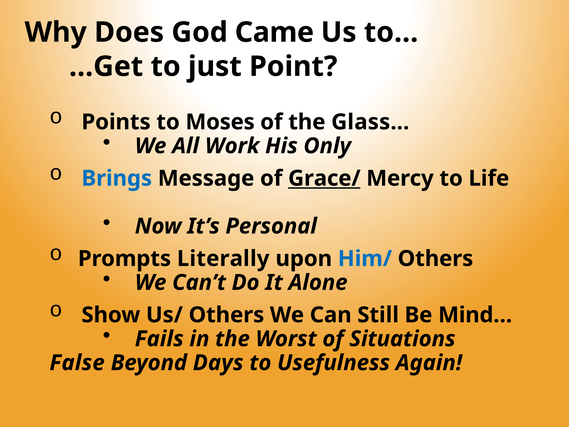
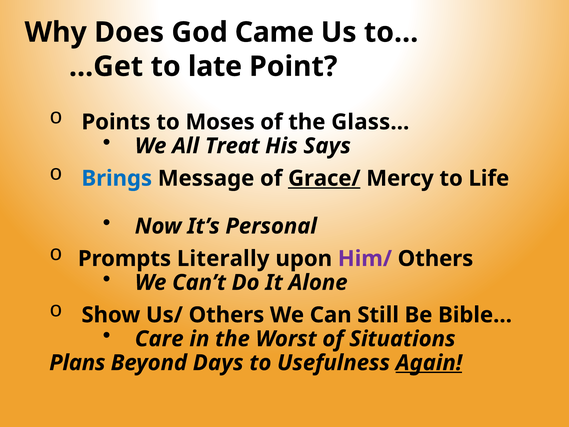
just: just -> late (215, 66)
Work: Work -> Treat (232, 146)
Only: Only -> Says (327, 146)
Him/ colour: blue -> purple (365, 258)
Mind…: Mind… -> Bible… (475, 315)
Fails: Fails -> Care (159, 339)
False: False -> Plans (77, 363)
Again underline: none -> present (429, 363)
